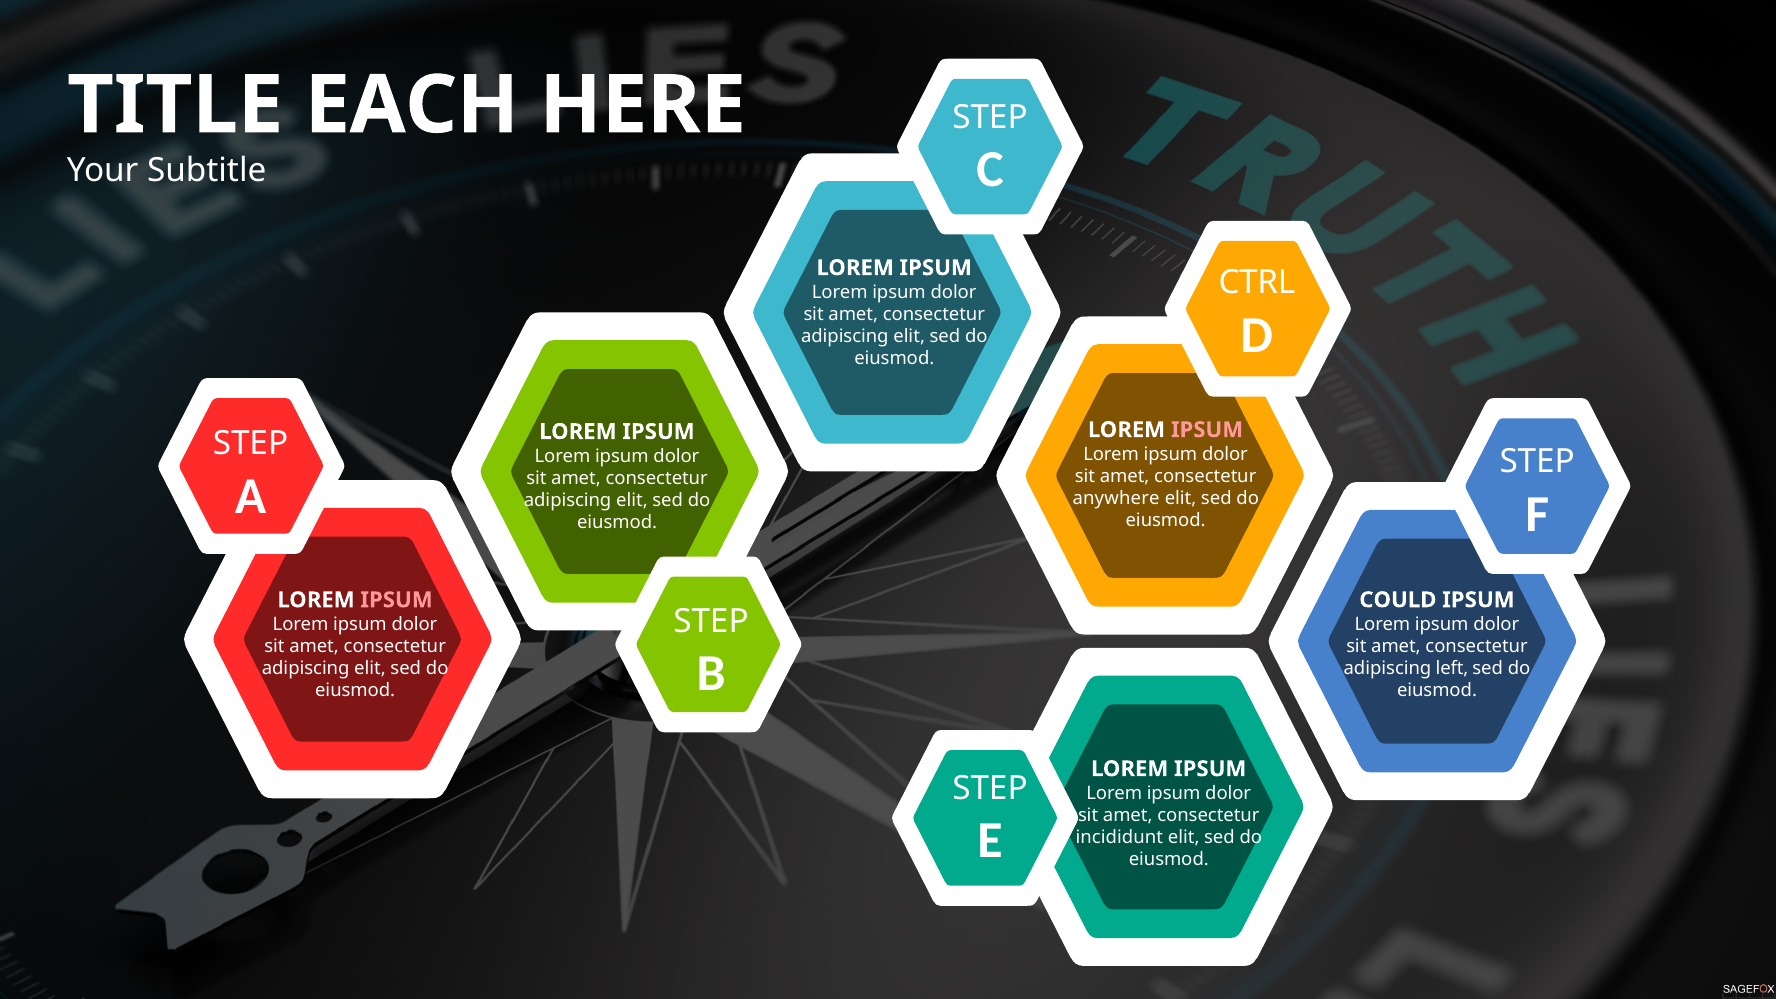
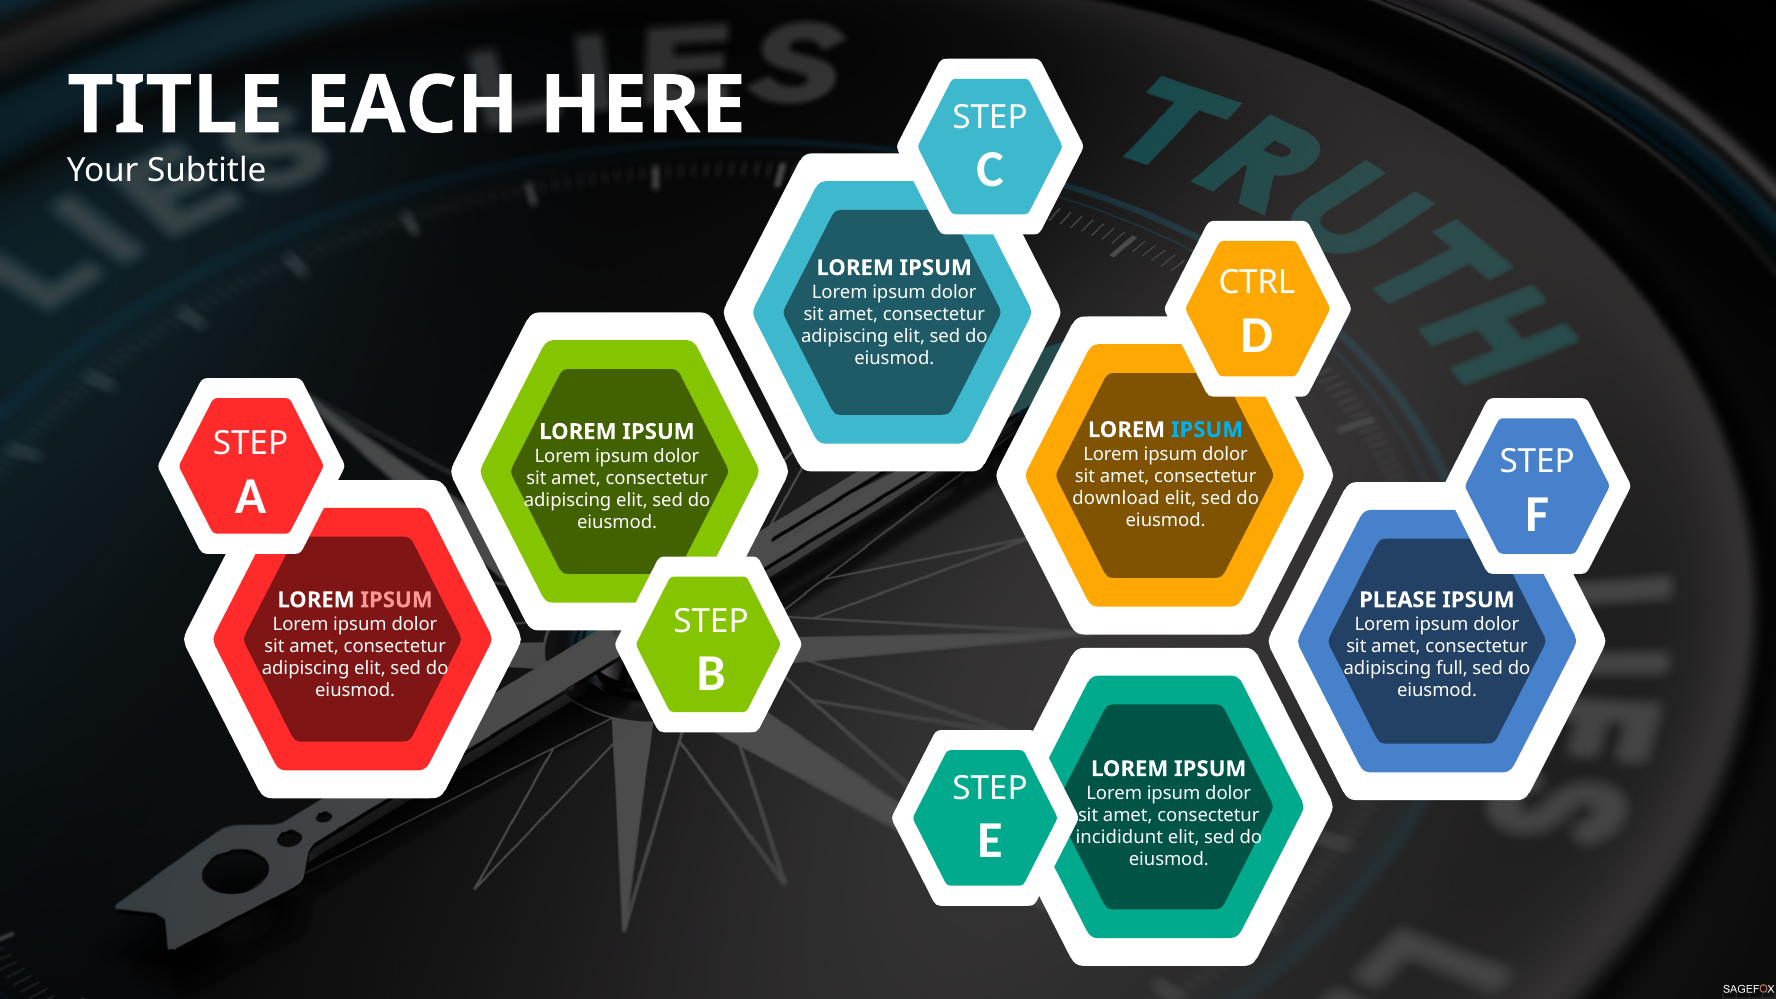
IPSUM colour: pink -> light blue (1207, 430)
anywhere: anywhere -> download (1116, 498)
COULD: COULD -> PLEASE (1398, 600)
left: left -> full (1452, 669)
